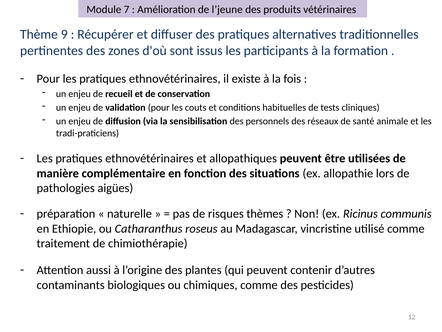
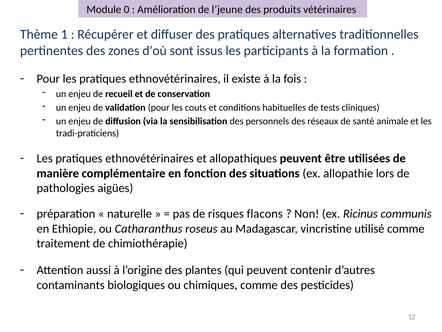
7: 7 -> 0 (127, 10)
9: 9 -> 1 (64, 34)
thèmes: thèmes -> flacons (265, 214)
